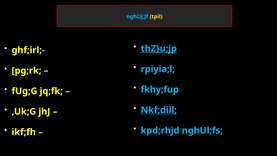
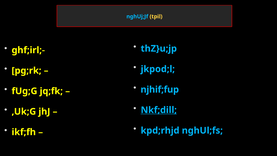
thZ}u;jp underline: present -> none (159, 49)
rpiyia;l: rpiyia;l -> jkpod;l (158, 69)
fkhy;fup: fkhy;fup -> njhif;fup (160, 89)
